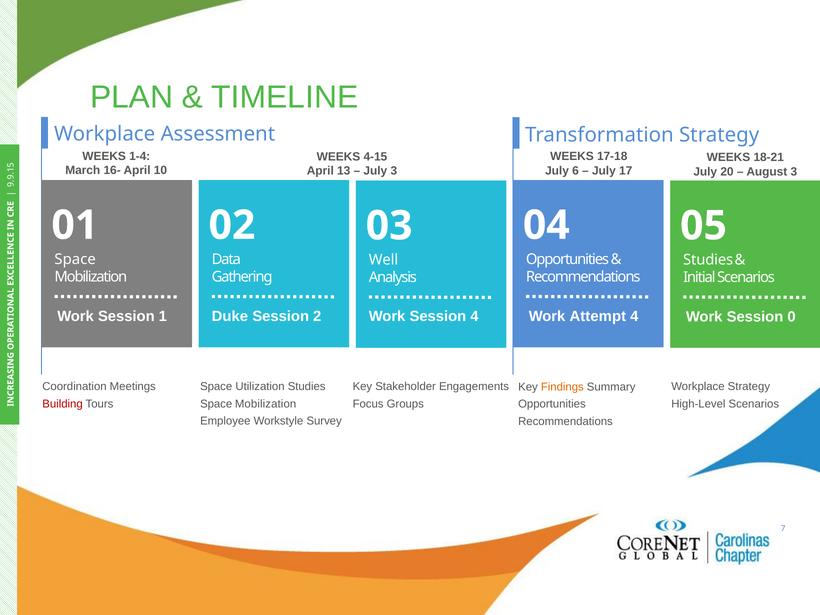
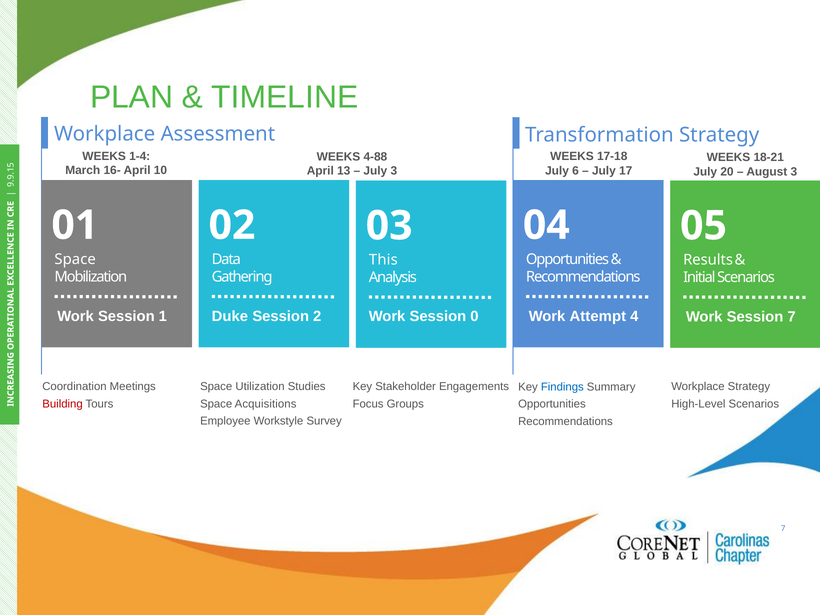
4-15: 4-15 -> 4-88 (375, 157)
Well: Well -> This (383, 260)
Studies: Studies -> Results (708, 260)
Session 4: 4 -> 0 (474, 316)
Session 0: 0 -> 7 (792, 317)
Findings colour: orange -> blue (562, 387)
Mobilization: Mobilization -> Acquisitions (266, 404)
